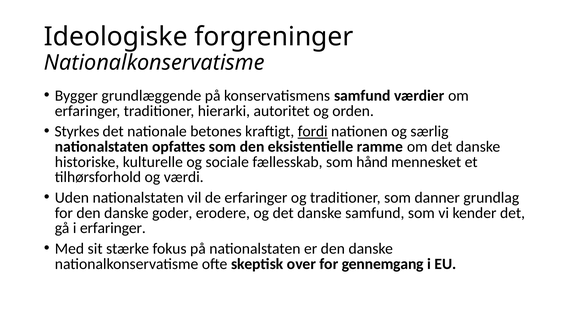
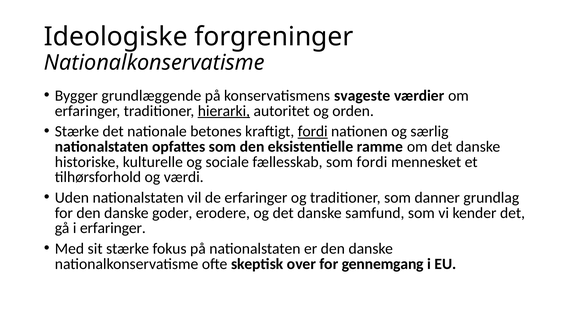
konservatismens samfund: samfund -> svageste (362, 96)
hierarki underline: none -> present (224, 111)
Styrkes: Styrkes -> Stærke (77, 131)
som hånd: hånd -> fordi (372, 162)
